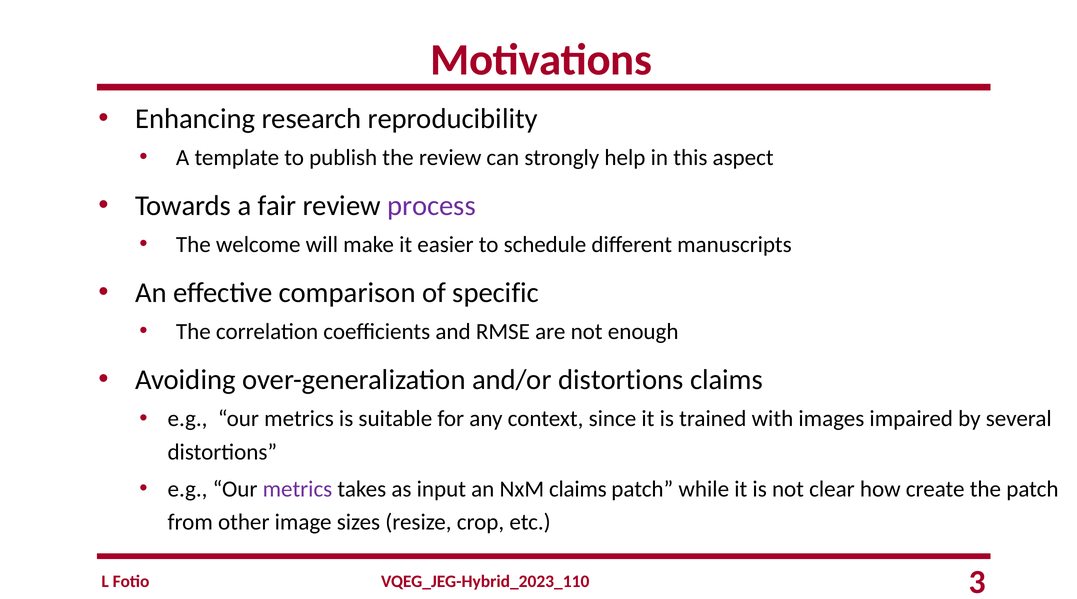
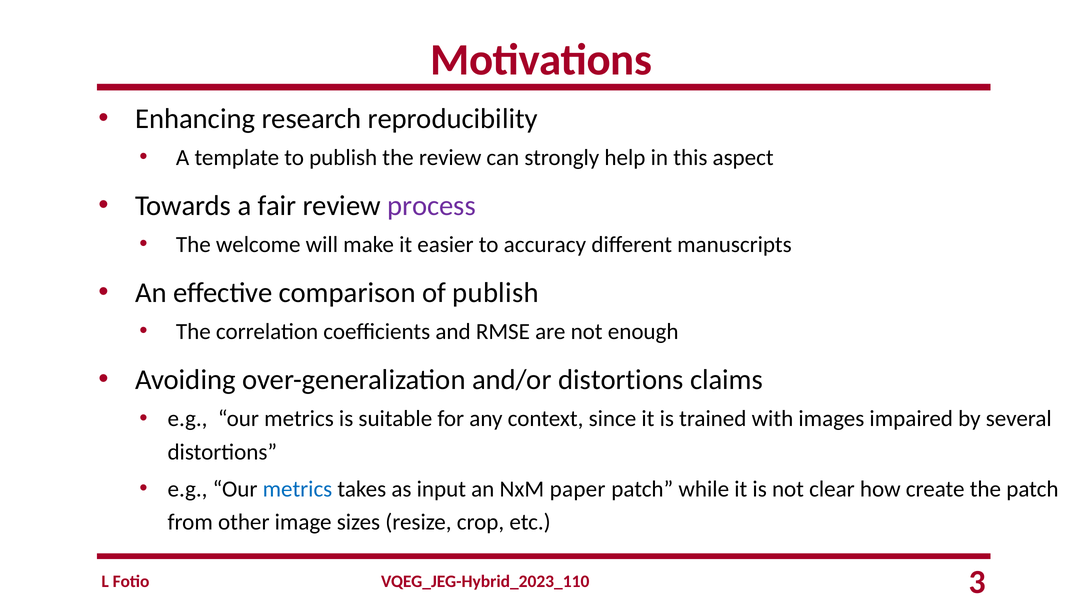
schedule: schedule -> accuracy (545, 245)
of specific: specific -> publish (496, 293)
metrics colour: purple -> blue (297, 489)
NxM claims: claims -> paper (578, 489)
